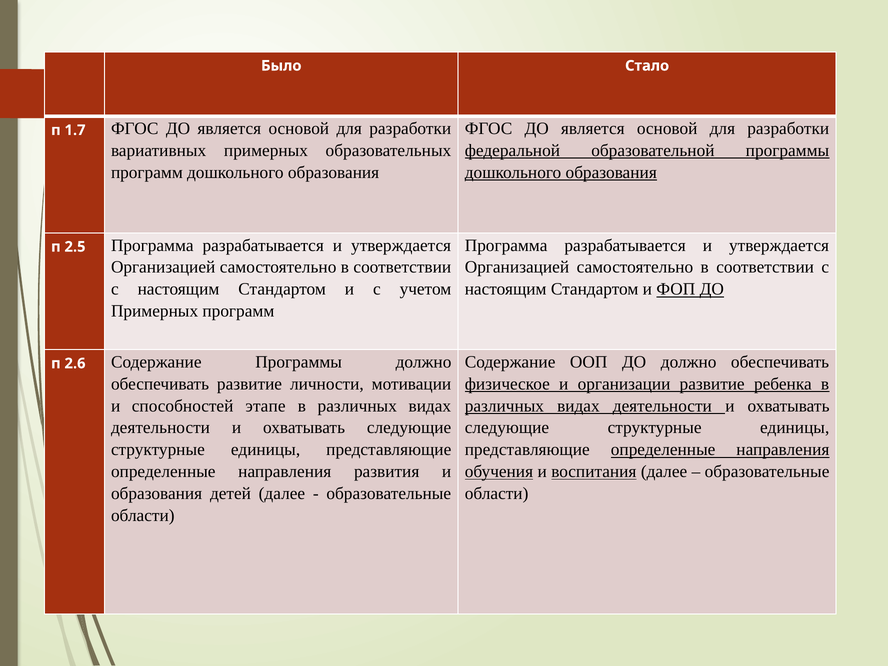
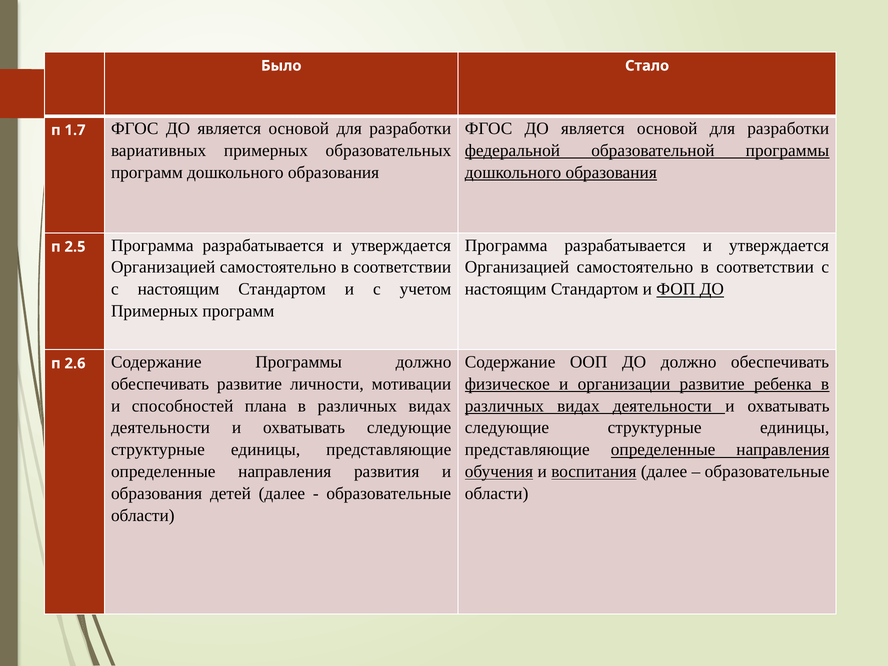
этапе: этапе -> плана (266, 406)
